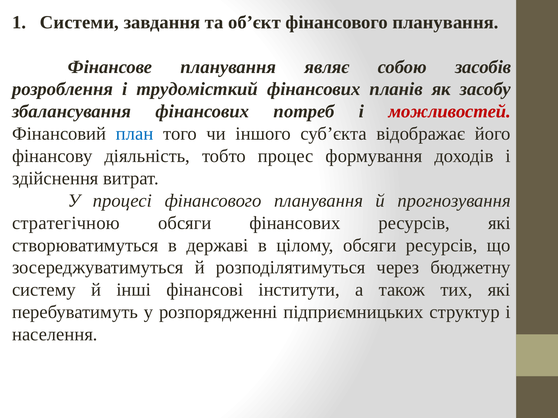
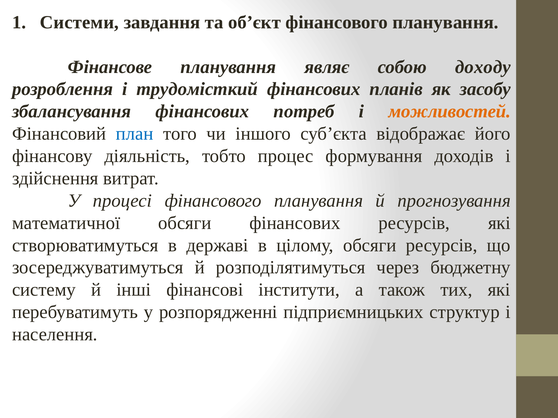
засобів: засобів -> доходу (483, 67)
можливостей colour: red -> orange (450, 112)
стратегічною: стратегічною -> математичної (66, 223)
